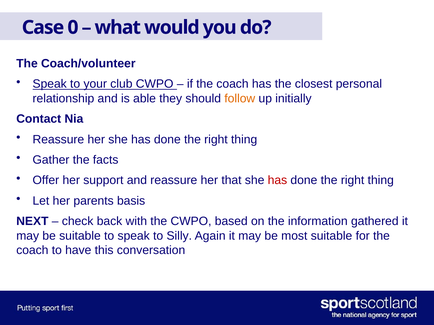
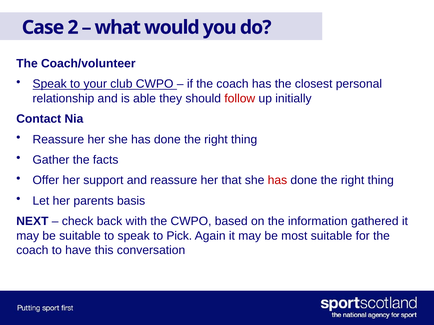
0: 0 -> 2 (73, 27)
follow colour: orange -> red (240, 99)
Silly: Silly -> Pick (179, 236)
